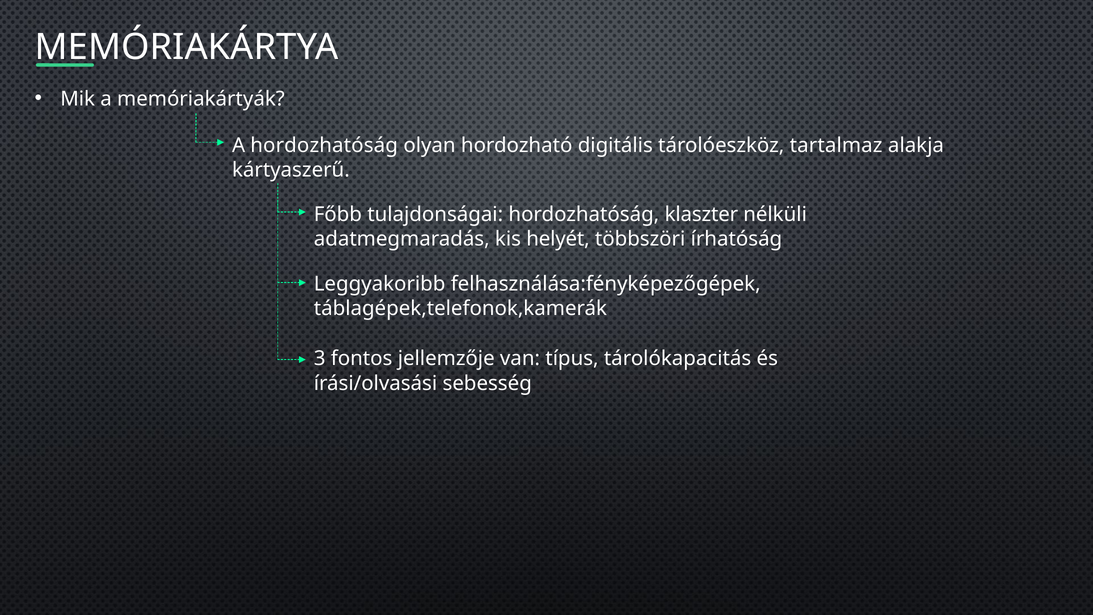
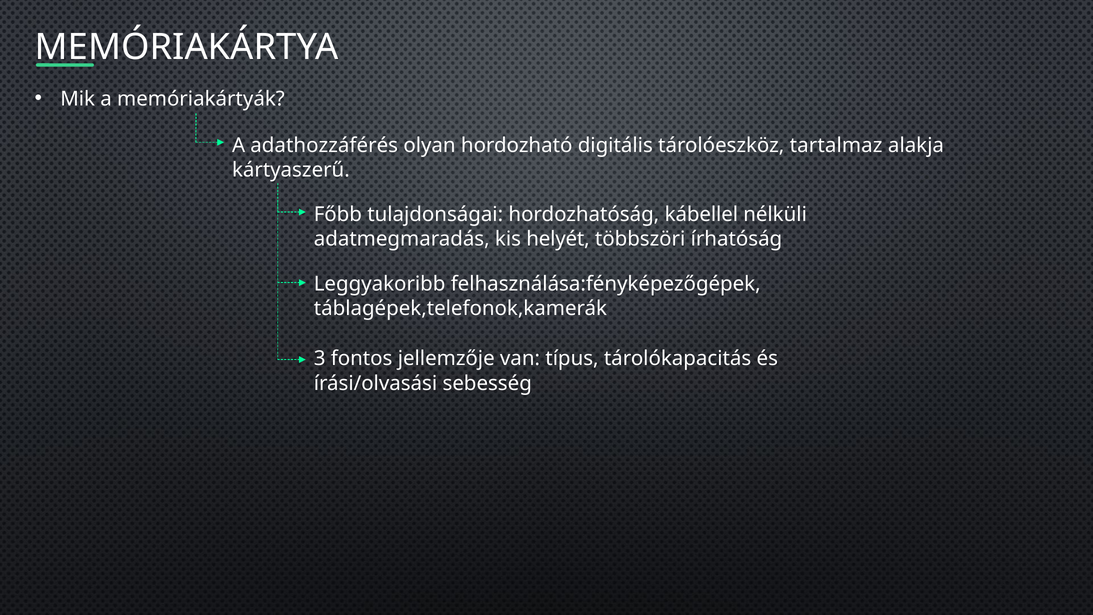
A hordozhatóság: hordozhatóság -> adathozzáférés (324, 145)
klaszter: klaszter -> kábellel (701, 214)
